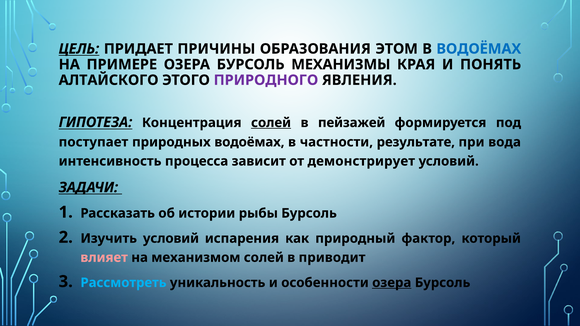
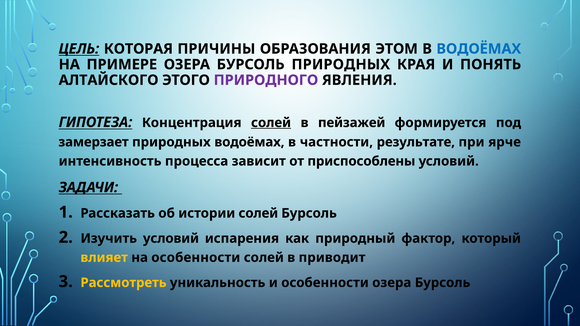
ПРИДАЕТ: ПРИДАЕТ -> КОТОРАЯ (138, 49)
БУРСОЛЬ МЕХАНИЗМЫ: МЕХАНИЗМЫ -> ПРИРОДНЫХ (341, 65)
поступает: поступает -> замерзает (94, 142)
вода: вода -> ярче (505, 142)
демонстрирует: демонстрирует -> приспособлены (361, 161)
истории рыбы: рыбы -> солей (258, 213)
влияет colour: pink -> yellow (104, 258)
на механизмом: механизмом -> особенности (196, 258)
Рассмотреть colour: light blue -> yellow (123, 283)
озера underline: present -> none (392, 283)
